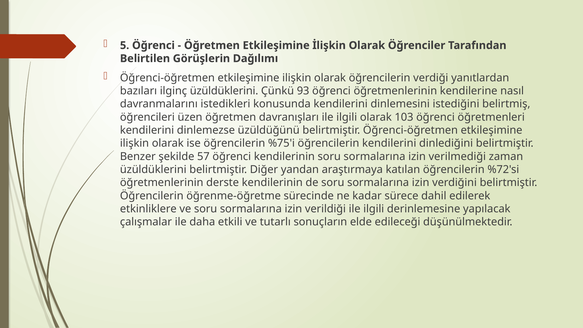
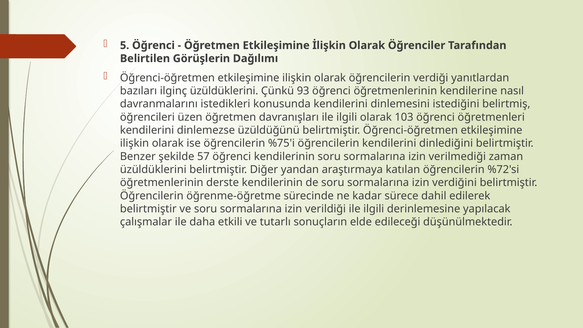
etkinliklere: etkinliklere -> belirtmiştir (148, 209)
